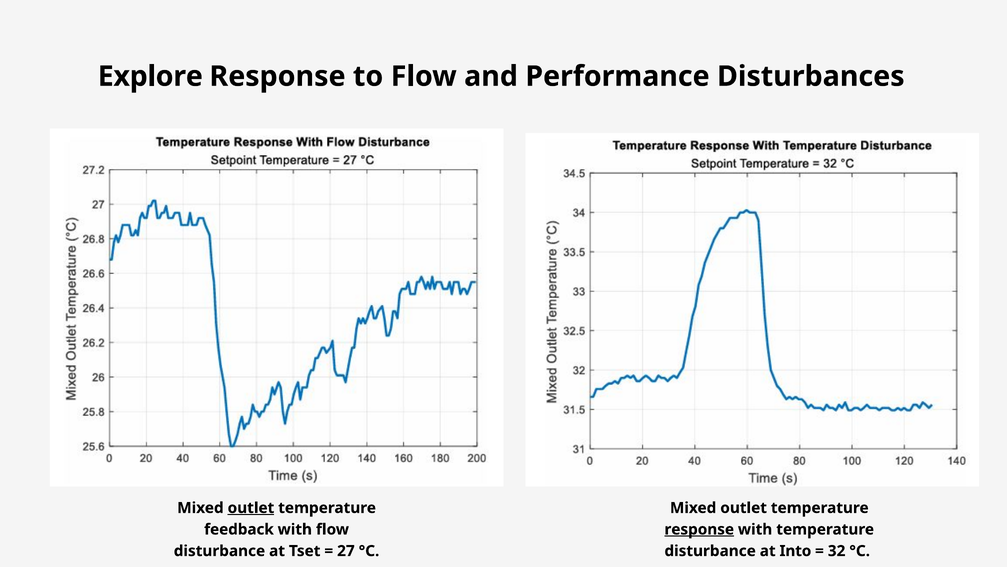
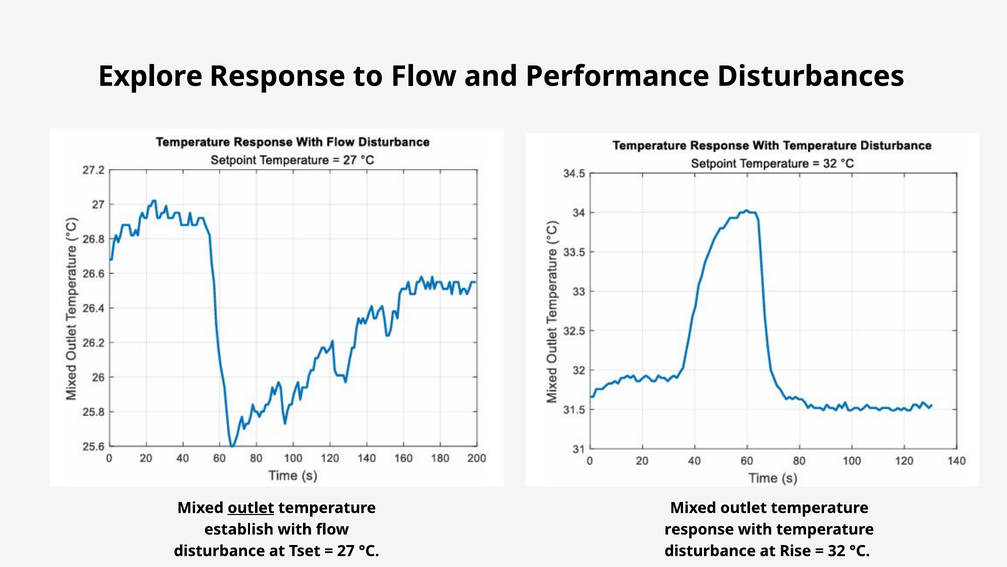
feedback: feedback -> establish (239, 529)
response underline: present -> none (699, 529)
Into: Into -> Rise (795, 550)
